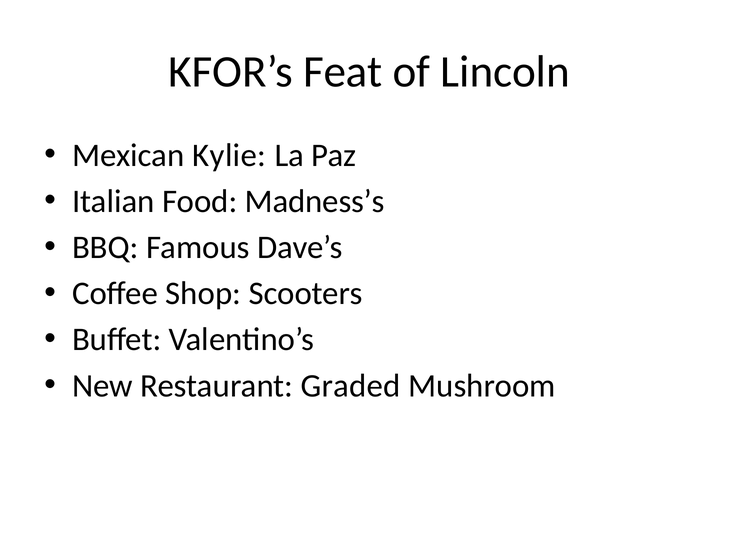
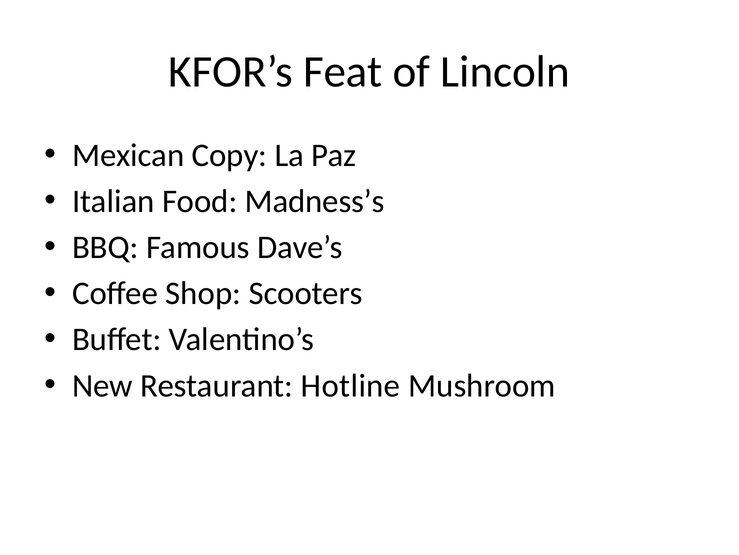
Kylie: Kylie -> Copy (229, 155)
Graded: Graded -> Hotline (351, 385)
